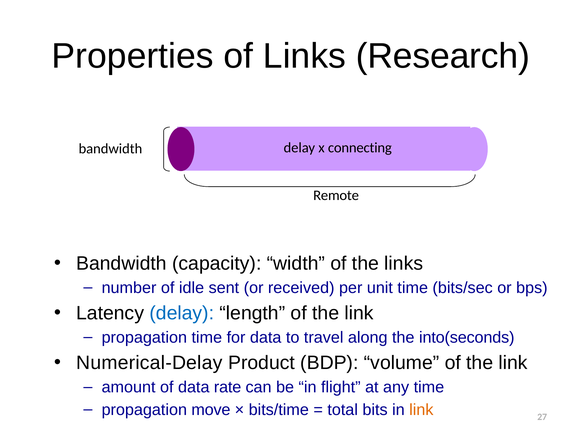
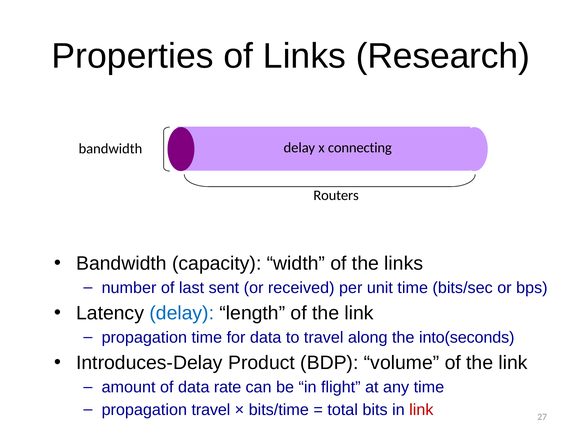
Remote: Remote -> Routers (336, 196)
idle: idle -> last (192, 288)
Numerical-Delay: Numerical-Delay -> Introduces-Delay (149, 363)
propagation move: move -> travel (211, 410)
link colour: orange -> red (421, 410)
